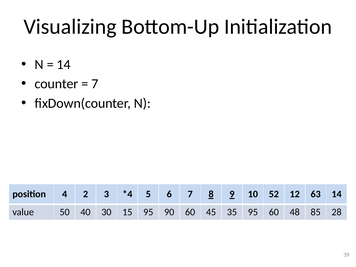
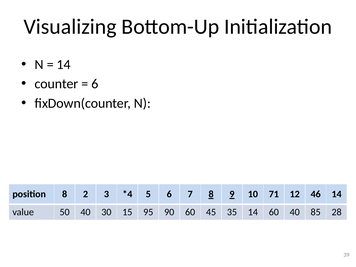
7: 7 -> 6 (95, 84)
position 4: 4 -> 8 (65, 194)
52: 52 -> 71 (274, 194)
63: 63 -> 46 (316, 194)
35 95: 95 -> 14 (253, 212)
60 48: 48 -> 40 (295, 212)
